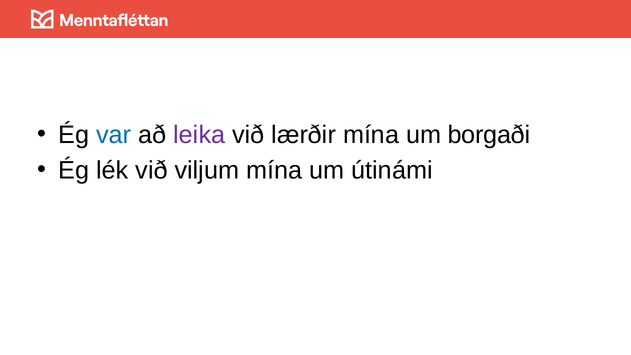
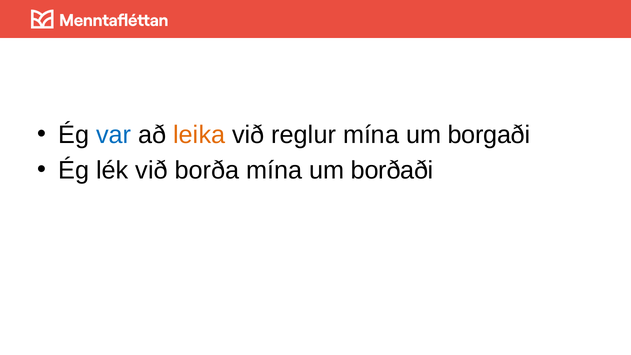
leika colour: purple -> orange (199, 135)
lærðir: lærðir -> reglur (304, 135)
viljum: viljum -> borða (207, 170)
útinámi: útinámi -> borðaði (392, 170)
